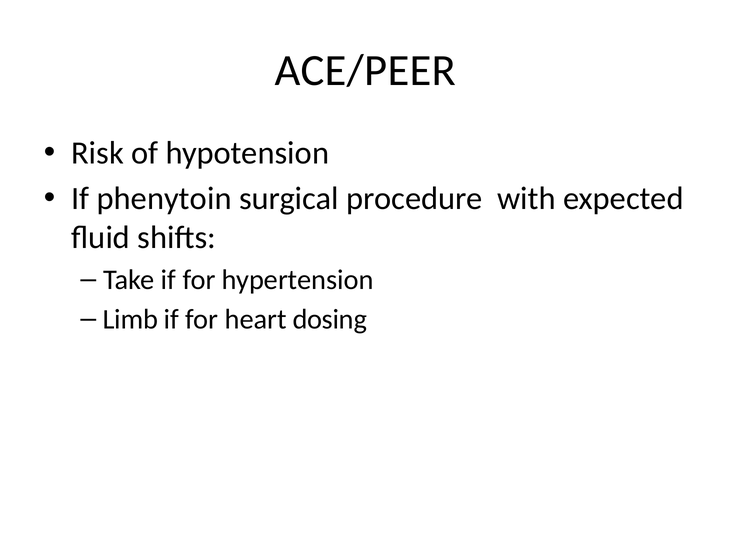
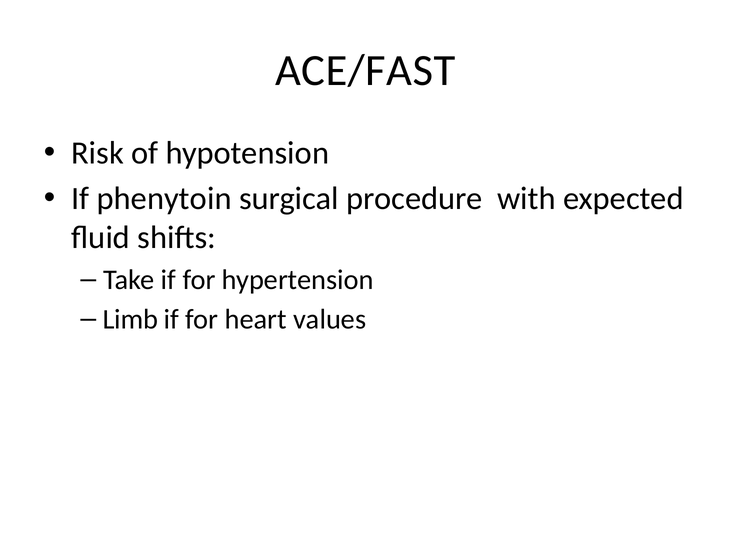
ACE/PEER: ACE/PEER -> ACE/FAST (365, 71)
dosing: dosing -> values (330, 320)
